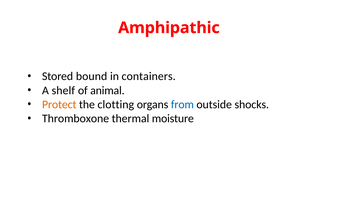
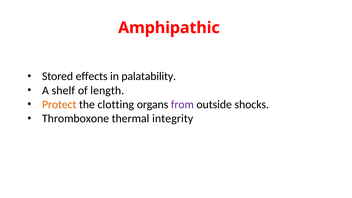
bound: bound -> effects (92, 76)
containers: containers -> palatability (149, 76)
animal: animal -> length (107, 90)
from colour: blue -> purple (182, 105)
moisture: moisture -> integrity (173, 119)
